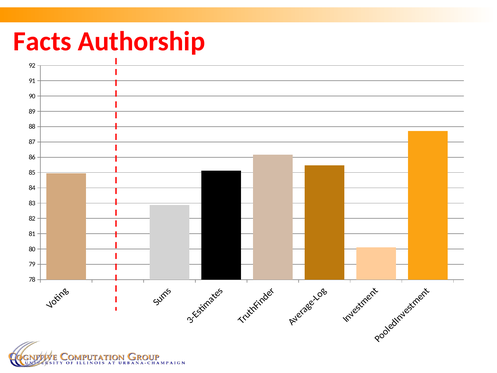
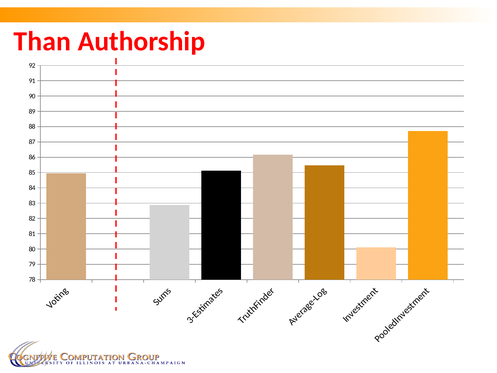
Facts: Facts -> Than (42, 41)
